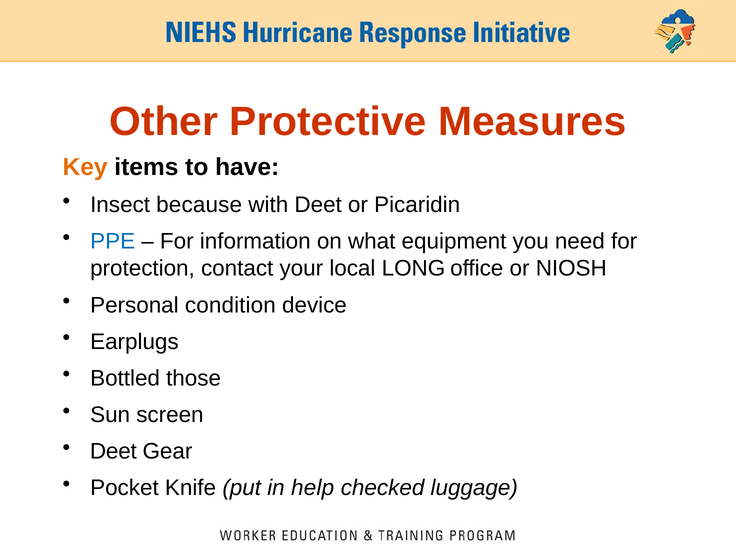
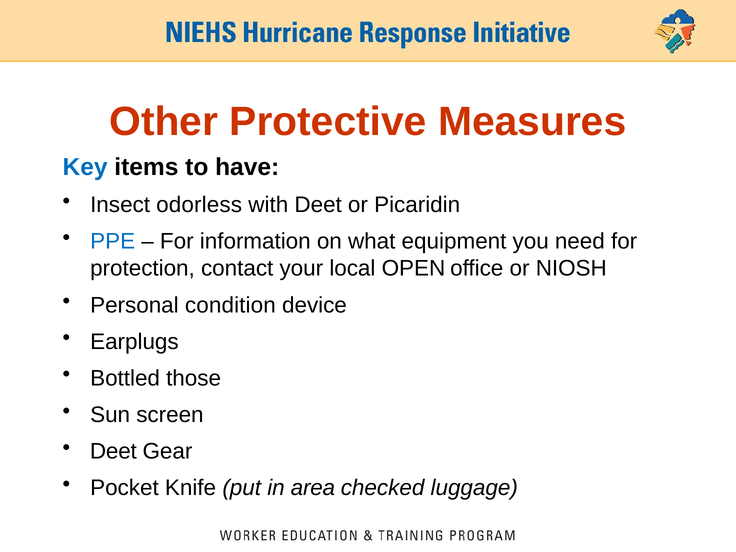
Key colour: orange -> blue (85, 167)
because: because -> odorless (199, 205)
LONG: LONG -> OPEN (413, 269)
help: help -> area (313, 488)
